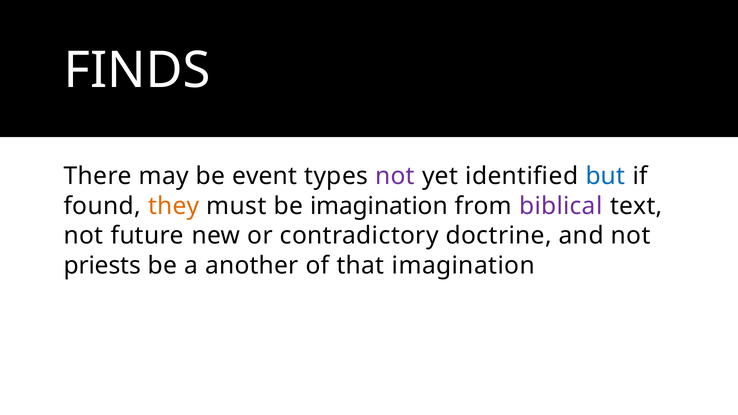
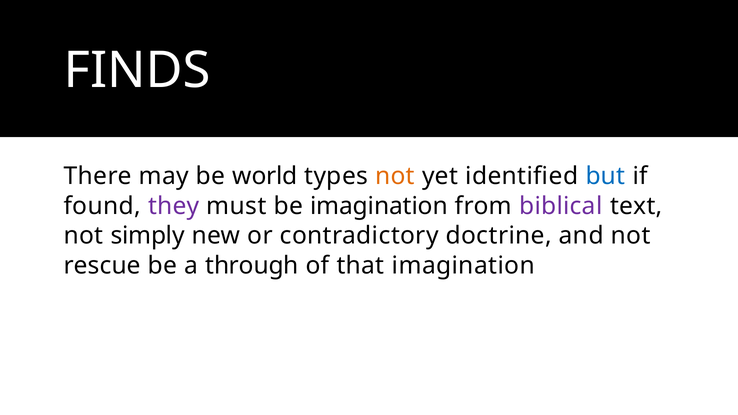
event: event -> world (265, 176)
not colour: purple -> orange (395, 176)
they colour: orange -> purple (174, 206)
future: future -> simply (148, 236)
priests: priests -> rescue (102, 266)
another: another -> through (252, 266)
